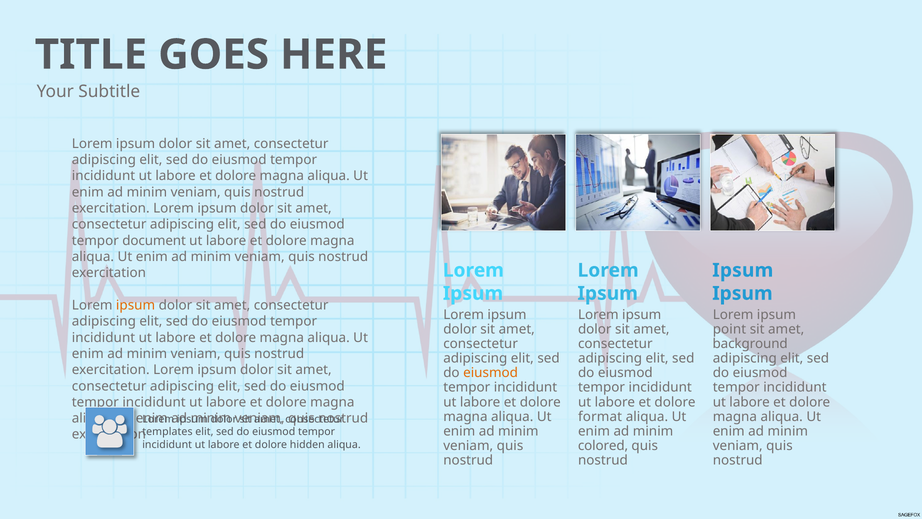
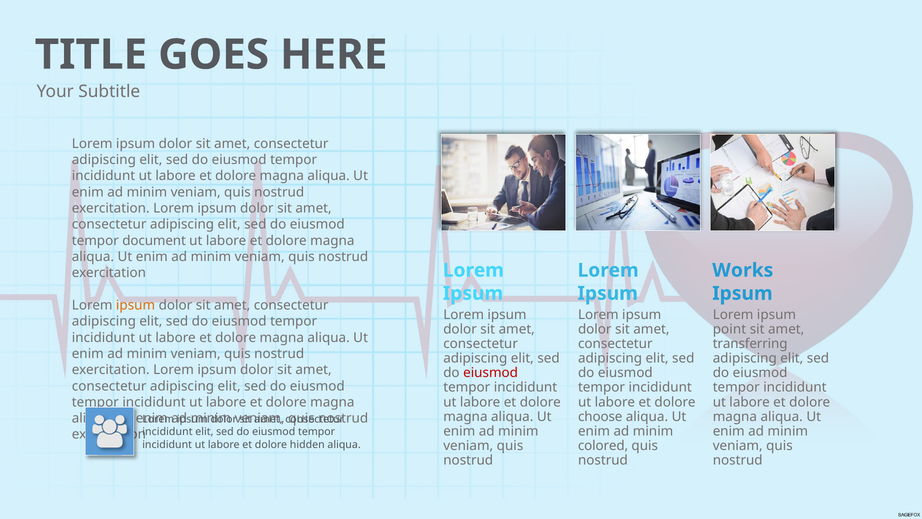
Ipsum: Ipsum -> Works (743, 270)
background: background -> transferring (750, 344)
eiusmod colour: orange -> red (491, 373)
format: format -> choose (600, 416)
templates: templates -> incididunt (167, 432)
